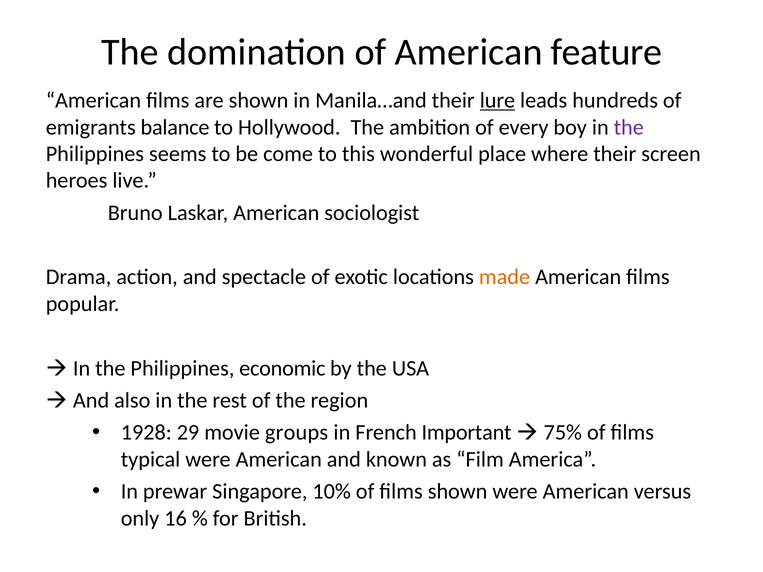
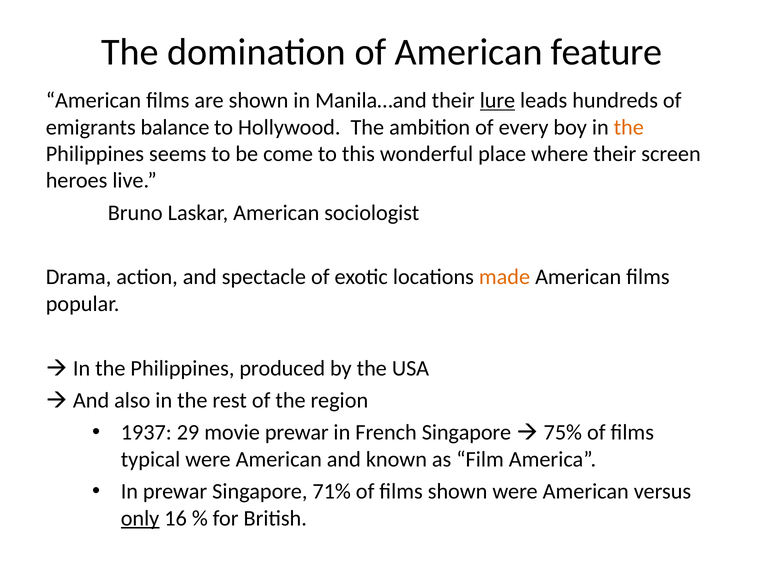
the colour: purple -> orange (629, 127)
economic: economic -> produced (282, 368)
1928: 1928 -> 1937 (146, 433)
movie groups: groups -> prewar (297, 433)
French Important: Important -> Singapore (467, 433)
10%: 10% -> 71% (332, 492)
only underline: none -> present (140, 518)
